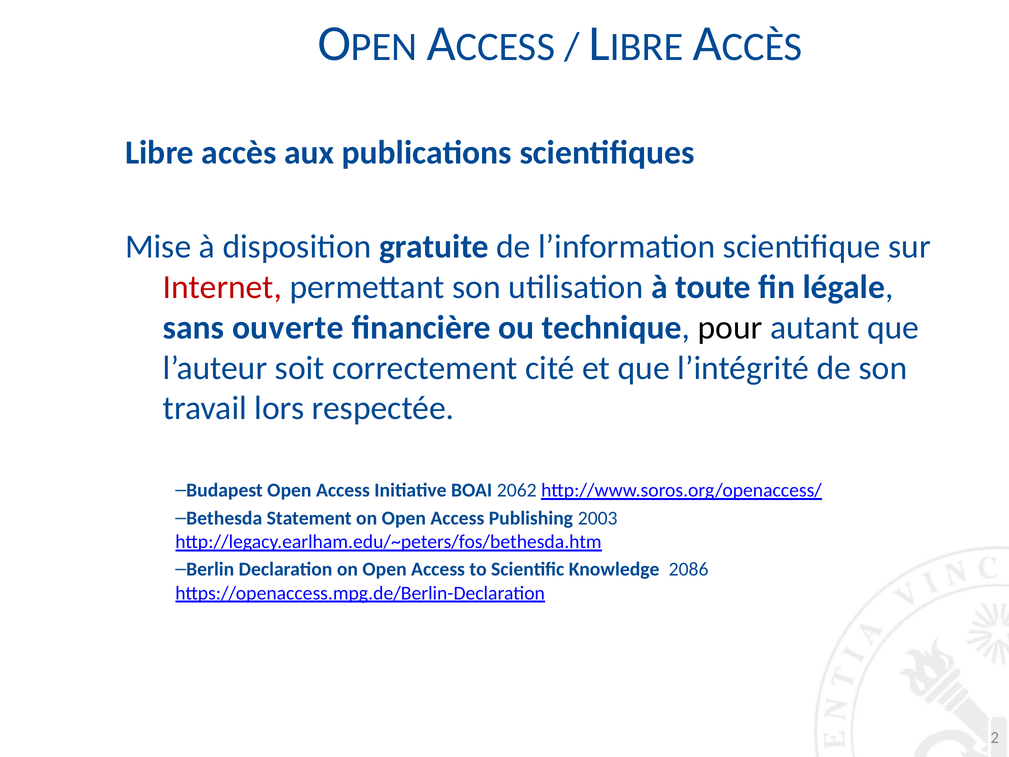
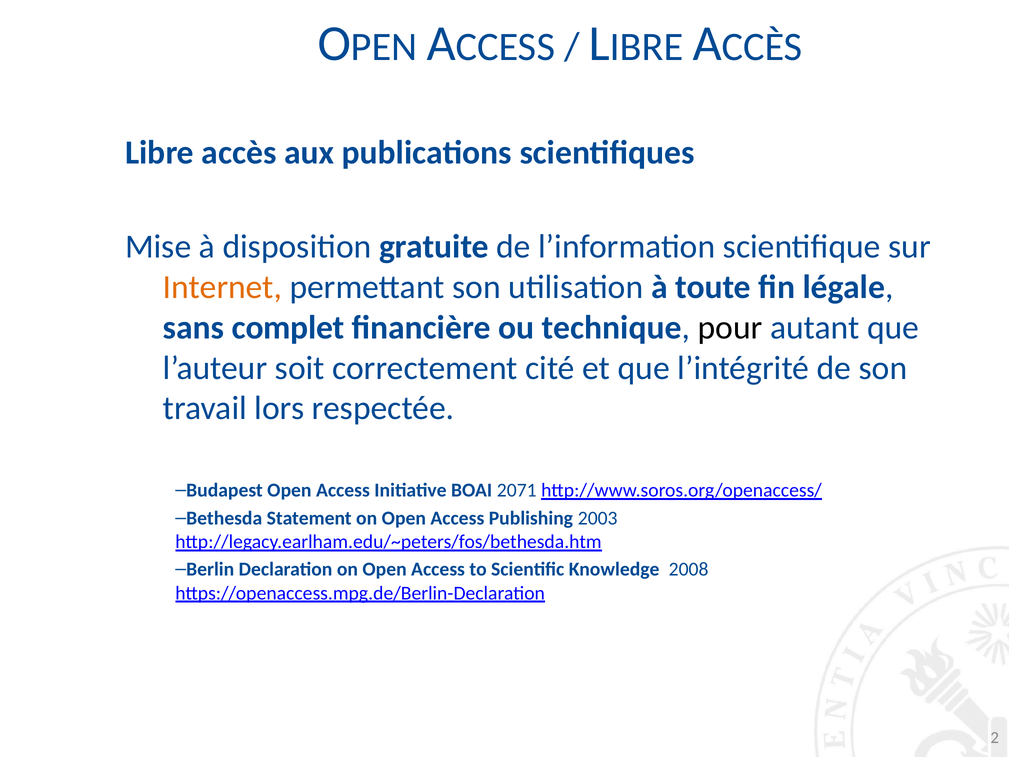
Internet colour: red -> orange (222, 287)
ouverte: ouverte -> complet (288, 327)
2062: 2062 -> 2071 (517, 490)
2086: 2086 -> 2008 (689, 569)
